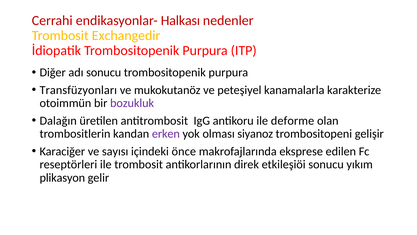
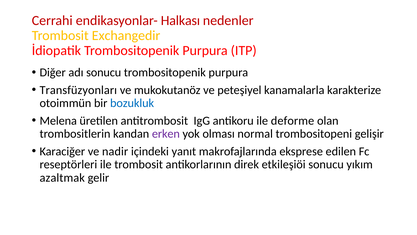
bozukluk colour: purple -> blue (132, 103)
Dalağın: Dalağın -> Melena (58, 120)
siyanoz: siyanoz -> normal (255, 134)
sayısı: sayısı -> nadir (115, 151)
önce: önce -> yanıt (184, 151)
plikasyon: plikasyon -> azaltmak (62, 177)
